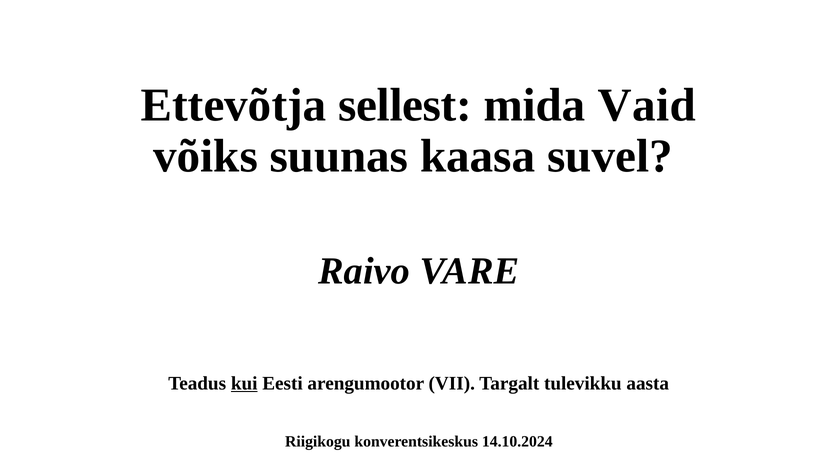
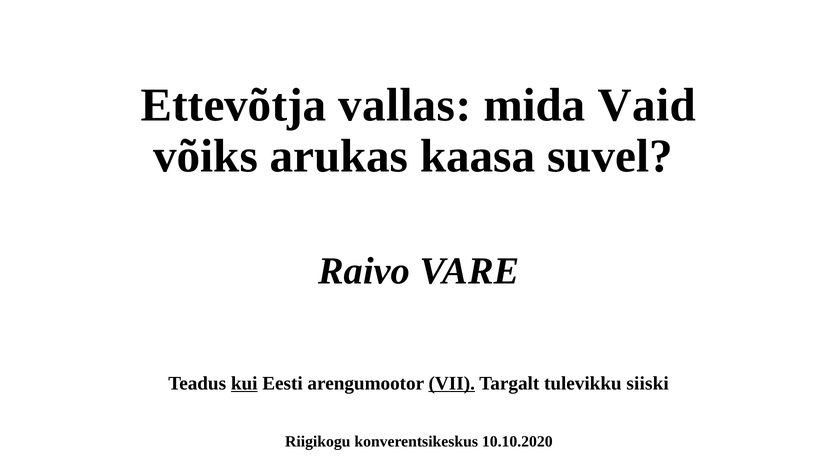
sellest: sellest -> vallas (405, 105)
suunas: suunas -> arukas (339, 156)
VII underline: none -> present (452, 384)
aasta: aasta -> siiski (648, 384)
14.10.2024: 14.10.2024 -> 10.10.2020 (517, 442)
